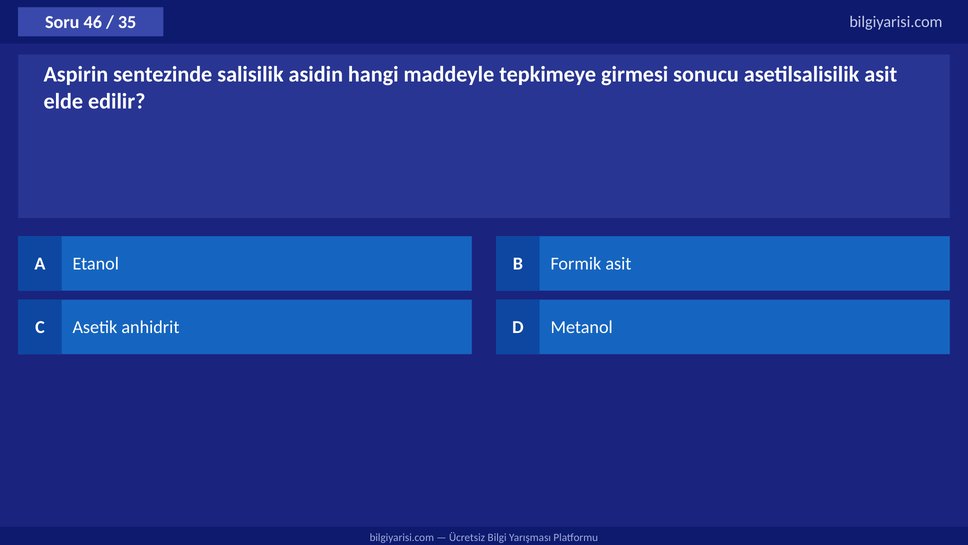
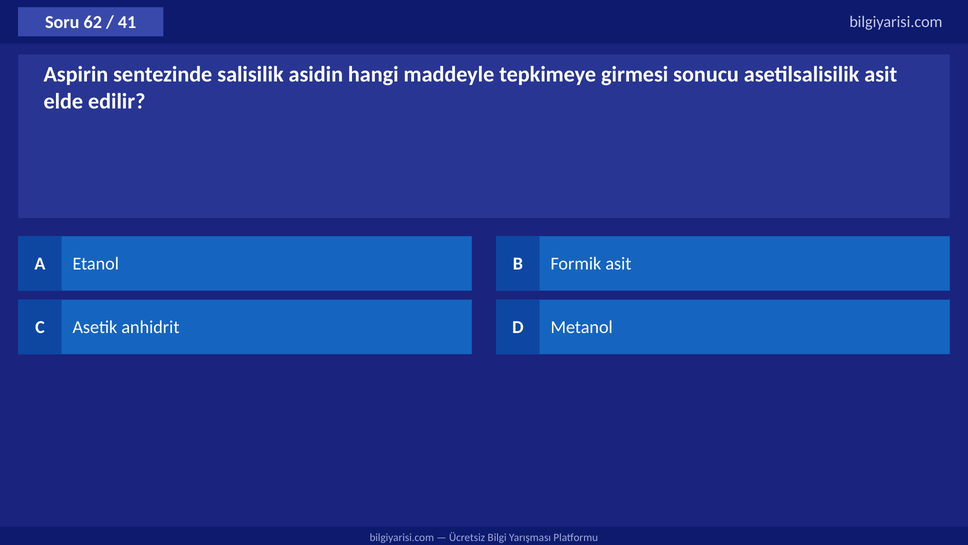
46: 46 -> 62 (93, 22)
35: 35 -> 41 (127, 22)
